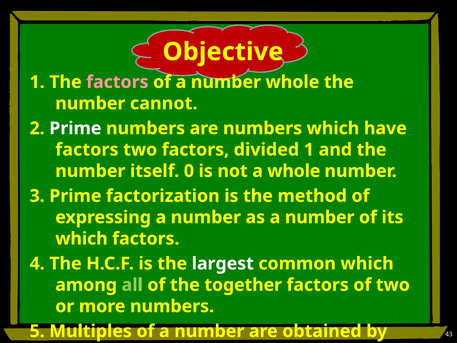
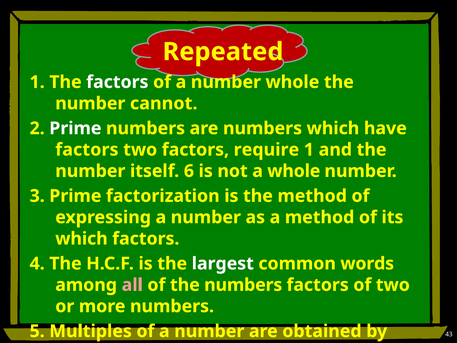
Objective: Objective -> Repeated (223, 52)
factors colour: pink -> white (117, 82)
divided: divided -> require (266, 150)
itself 0: 0 -> 6 (189, 171)
as a number: number -> method (320, 217)
common which: which -> words (367, 263)
all colour: light green -> pink (132, 285)
the together: together -> numbers (243, 285)
